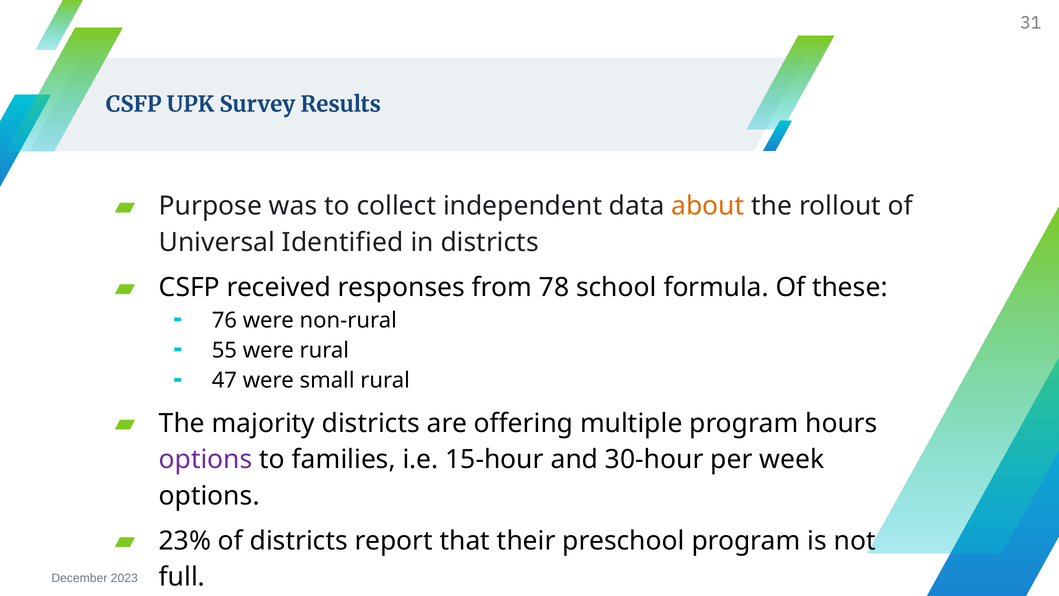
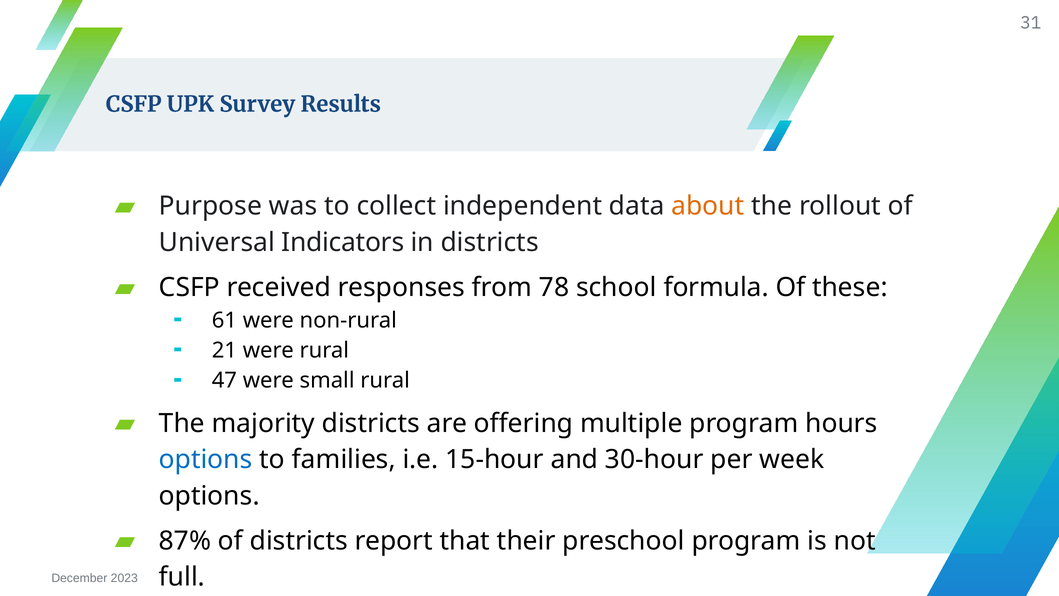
Identified: Identified -> Indicators (343, 243)
76: 76 -> 61 (224, 320)
55: 55 -> 21 (224, 350)
options colour: purple -> blue (206, 459)
23%: 23% -> 87% (185, 541)
